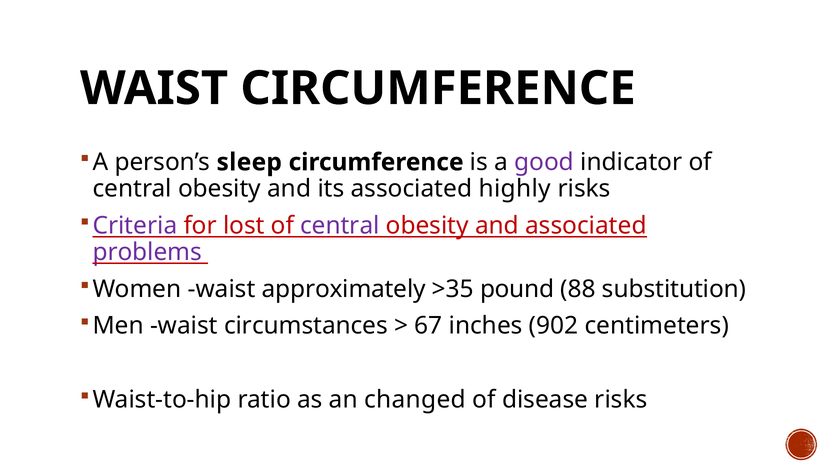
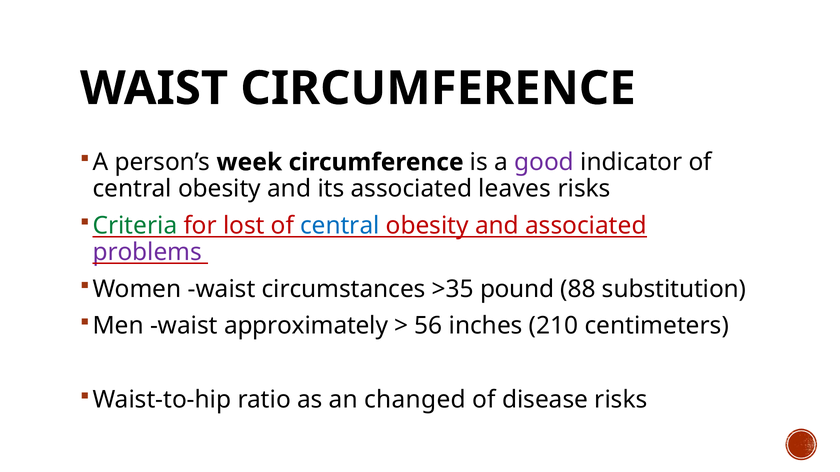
sleep: sleep -> week (249, 162)
highly: highly -> leaves (515, 189)
Criteria colour: purple -> green (135, 226)
central colour: purple -> blue (340, 226)
approximately: approximately -> circumstances (344, 289)
circumstances: circumstances -> approximately (306, 326)
67: 67 -> 56 (428, 326)
902: 902 -> 210 (554, 326)
